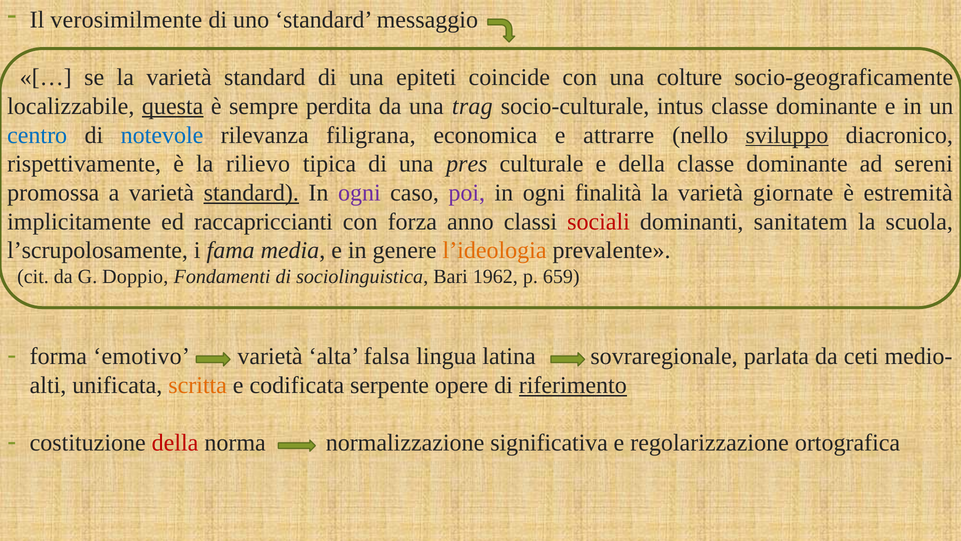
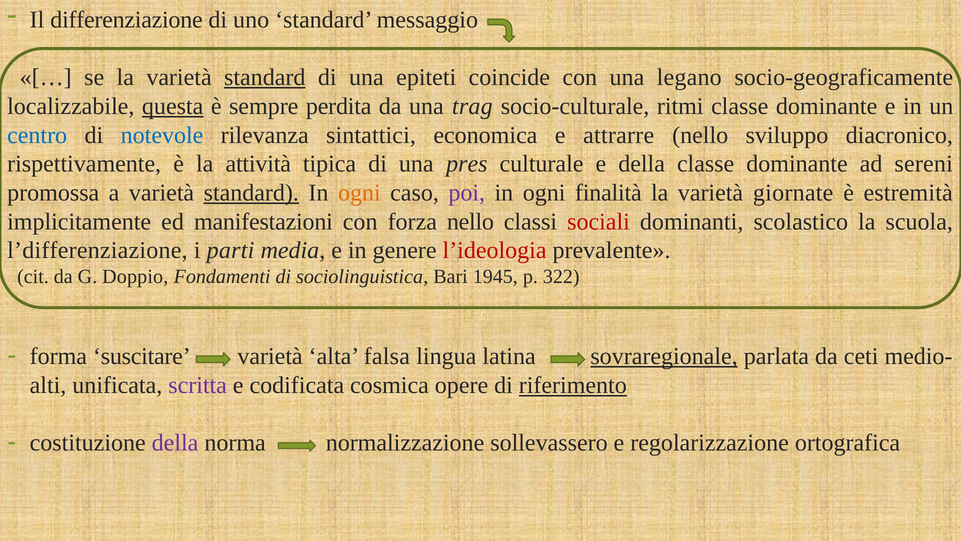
verosimilmente: verosimilmente -> differenziazione (127, 20)
standard underline: none -> present (265, 77)
colture: colture -> legano (689, 77)
intus: intus -> ritmi (680, 106)
filigrana: filigrana -> sintattici (371, 135)
sviluppo underline: present -> none (787, 135)
rilievo: rilievo -> attività (258, 164)
ogni colour: purple -> orange (359, 193)
raccapriccianti: raccapriccianti -> manifestazioni (263, 222)
forza anno: anno -> nello (470, 222)
sanitatem: sanitatem -> scolastico (801, 222)
l’scrupolosamente: l’scrupolosamente -> l’differenziazione (97, 250)
fama: fama -> parti (230, 250)
l’ideologia colour: orange -> red (495, 250)
1962: 1962 -> 1945 (495, 276)
659: 659 -> 322 (561, 276)
emotivo: emotivo -> suscitare (142, 356)
sovraregionale underline: none -> present (664, 356)
scritta colour: orange -> purple (198, 385)
serpente: serpente -> cosmica (389, 385)
della colour: red -> purple (175, 443)
significativa: significativa -> sollevassero (549, 443)
